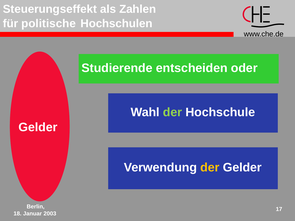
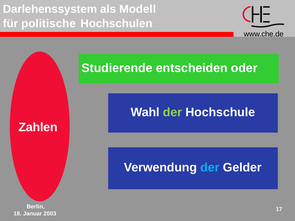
Steuerungseffekt: Steuerungseffekt -> Darlehenssystem (50, 9)
Zahlen: Zahlen -> Modell (138, 9)
Gelder: Gelder -> Zahlen (38, 127)
der colour: yellow -> light blue (210, 168)
